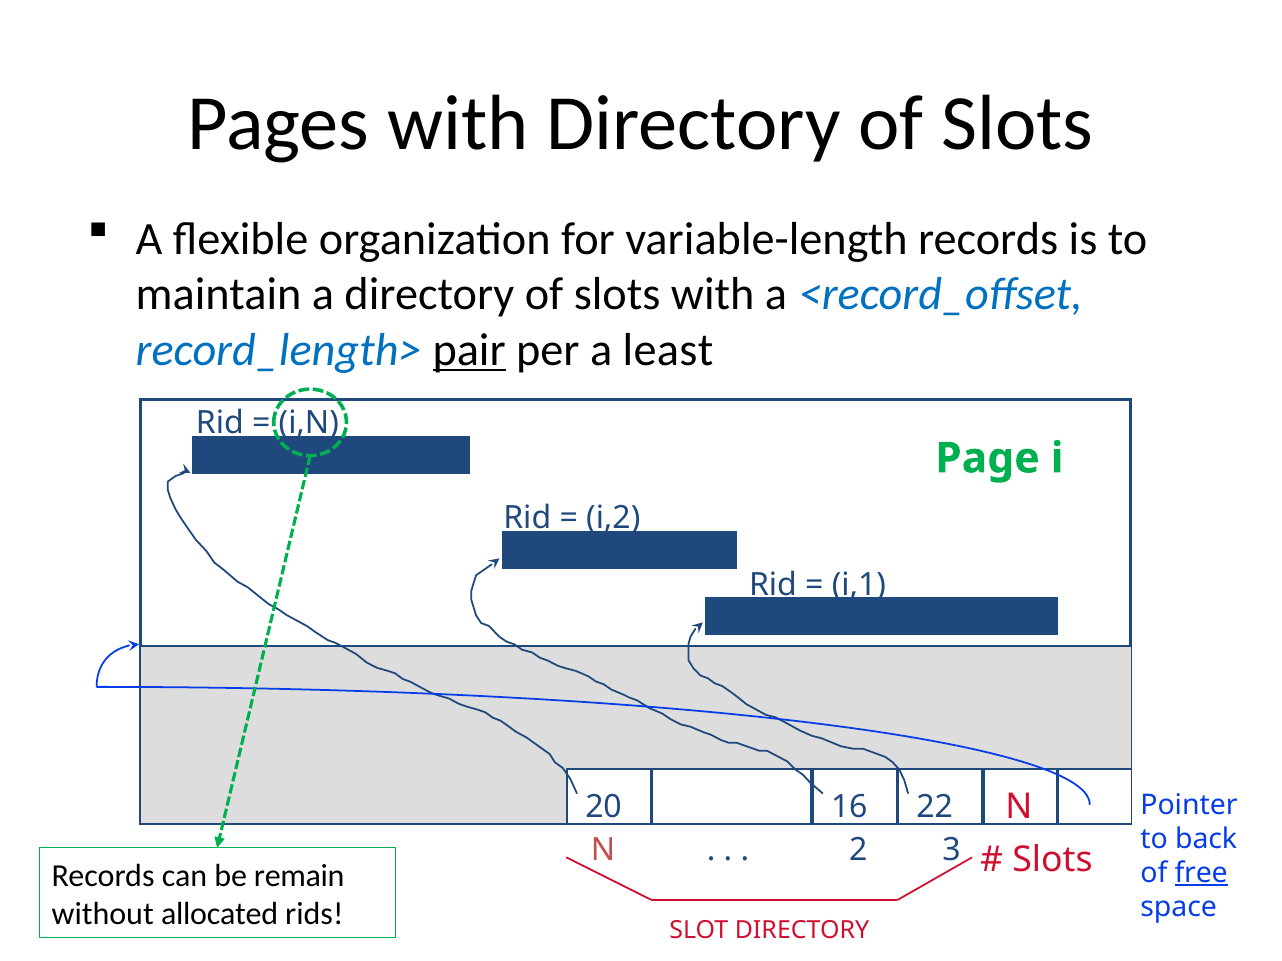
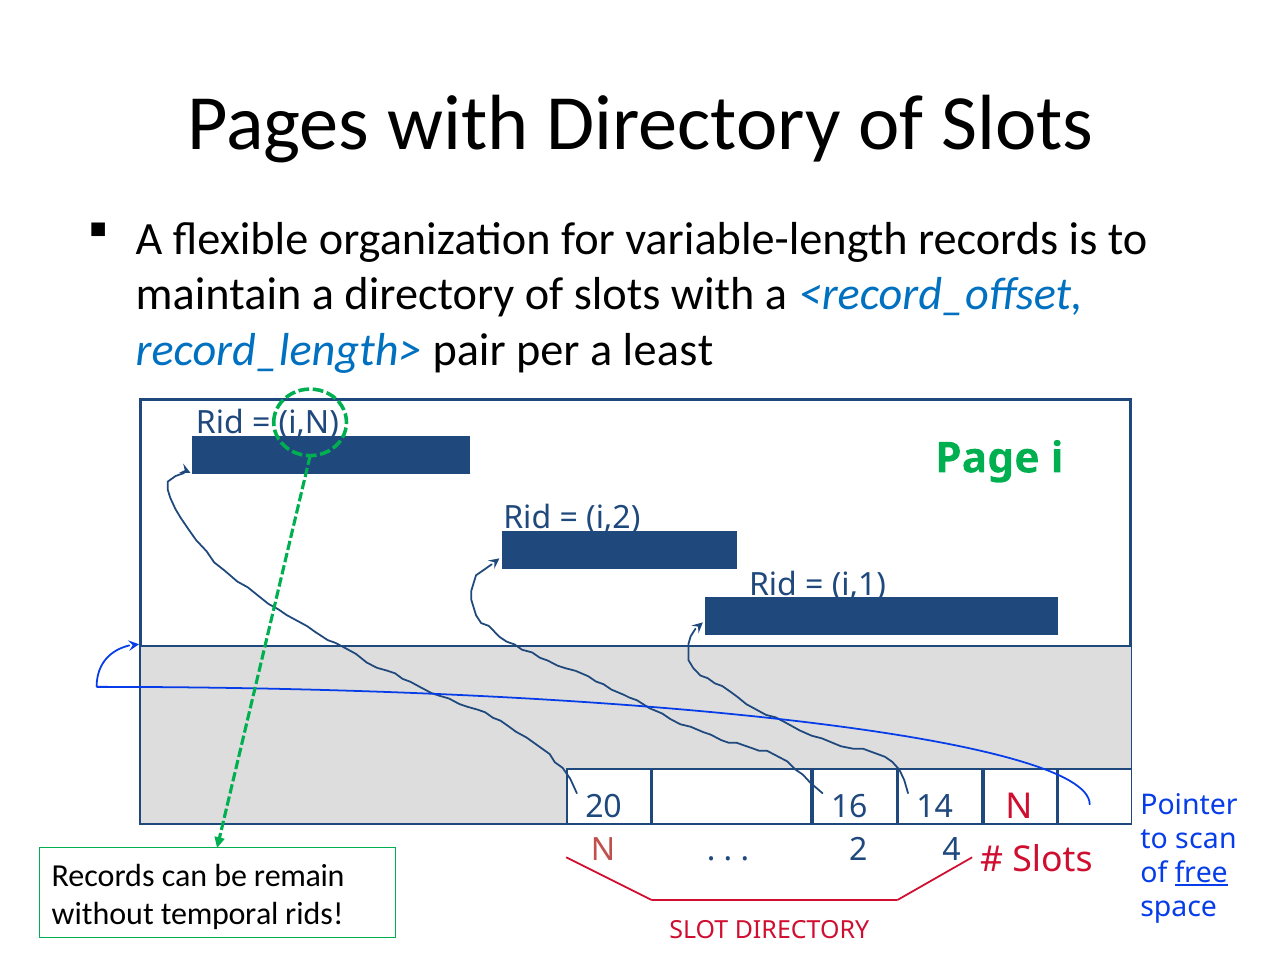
pair underline: present -> none (469, 350)
22: 22 -> 14 (935, 808)
back: back -> scan (1206, 839)
3: 3 -> 4 (952, 850)
allocated: allocated -> temporal (220, 914)
